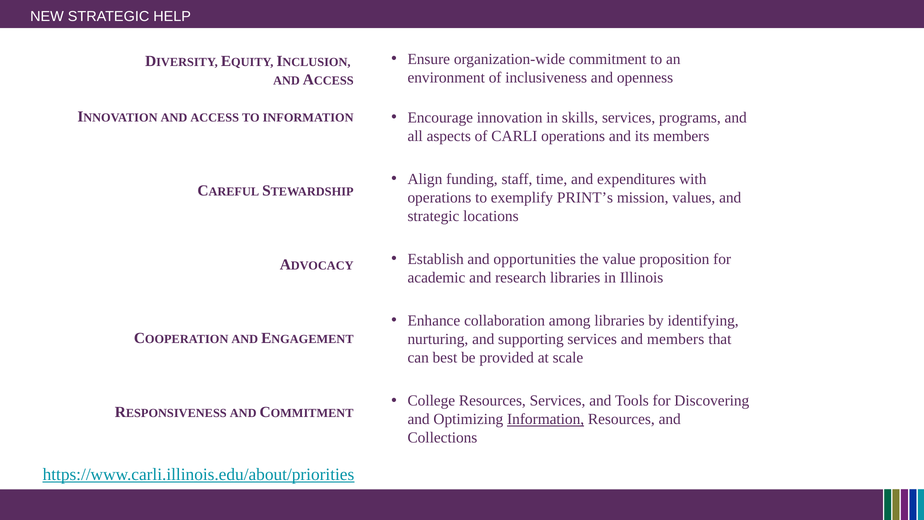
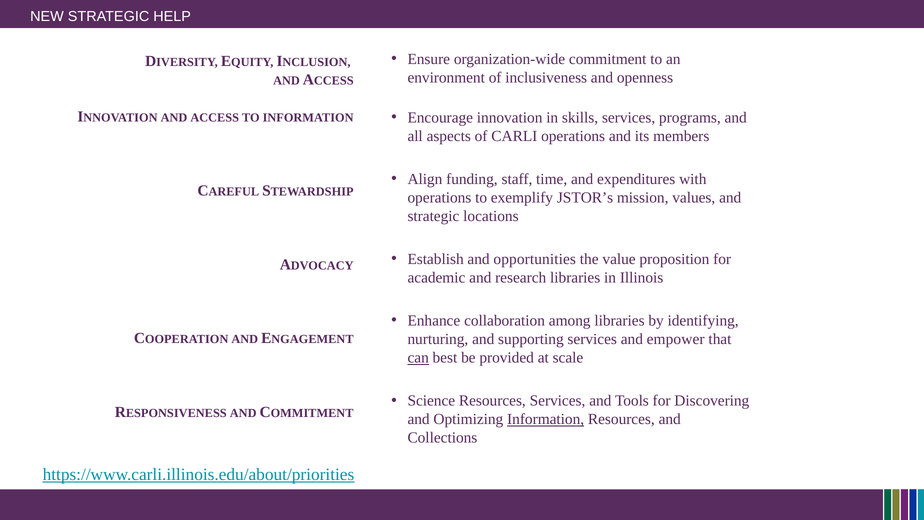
PRINT’s: PRINT’s -> JSTOR’s (585, 197)
and members: members -> empower (676, 339)
can underline: none -> present (418, 358)
College: College -> Science (431, 401)
